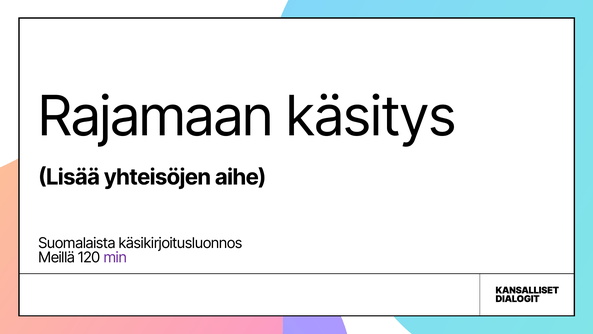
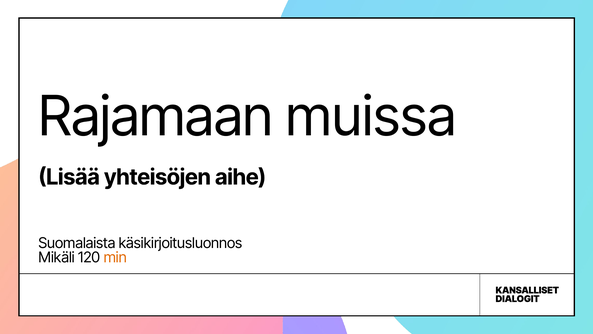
käsitys: käsitys -> muissa (371, 117)
Meillä: Meillä -> Mikäli (57, 257)
min colour: purple -> orange (115, 257)
